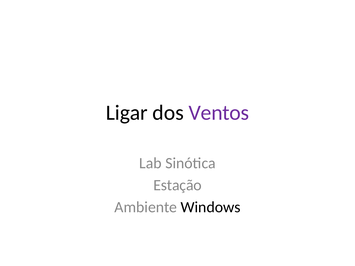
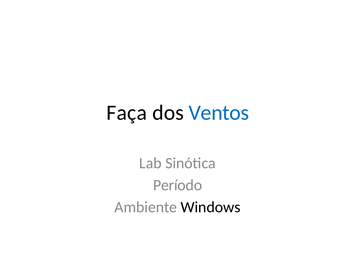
Ligar: Ligar -> Faça (127, 113)
Ventos colour: purple -> blue (219, 113)
Estação: Estação -> Período (178, 185)
